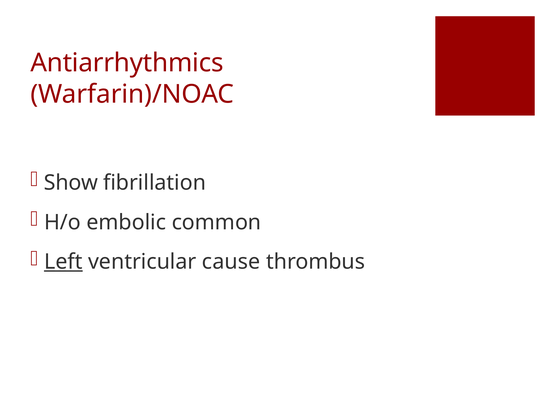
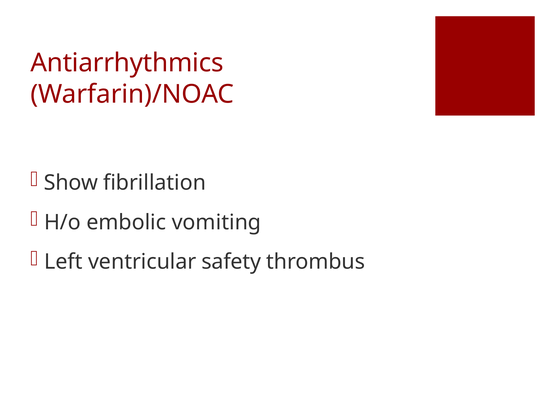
common: common -> vomiting (216, 222)
Left underline: present -> none (63, 262)
cause: cause -> safety (231, 262)
